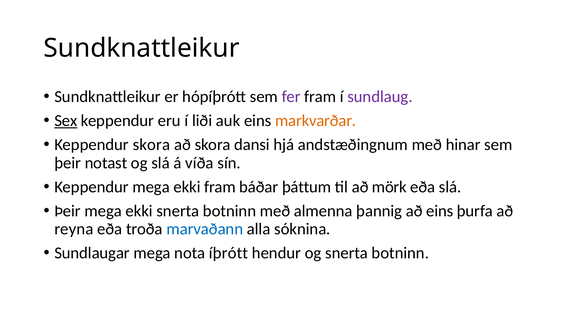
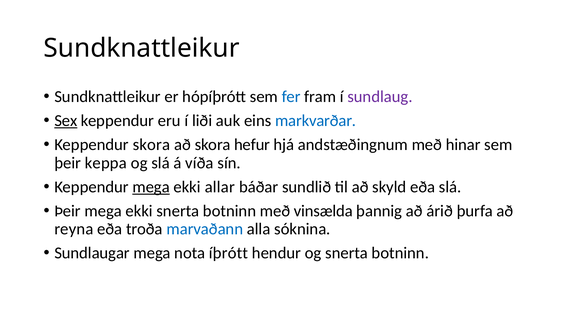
fer colour: purple -> blue (291, 97)
markvarðar colour: orange -> blue (316, 121)
dansi: dansi -> hefur (252, 145)
notast: notast -> keppa (106, 163)
mega underline: none -> present (151, 187)
ekki fram: fram -> allar (220, 187)
þáttum: þáttum -> sundlið (307, 187)
mörk: mörk -> skyld (389, 187)
almenna: almenna -> vinsælda (323, 211)
að eins: eins -> árið (440, 211)
